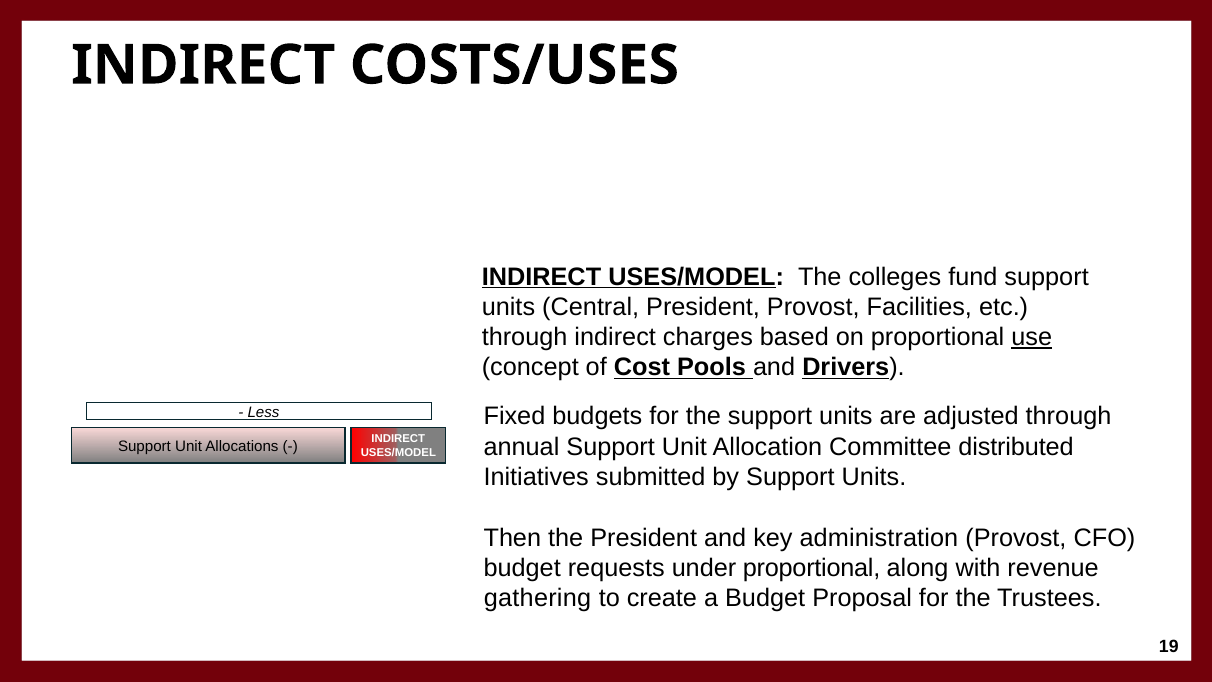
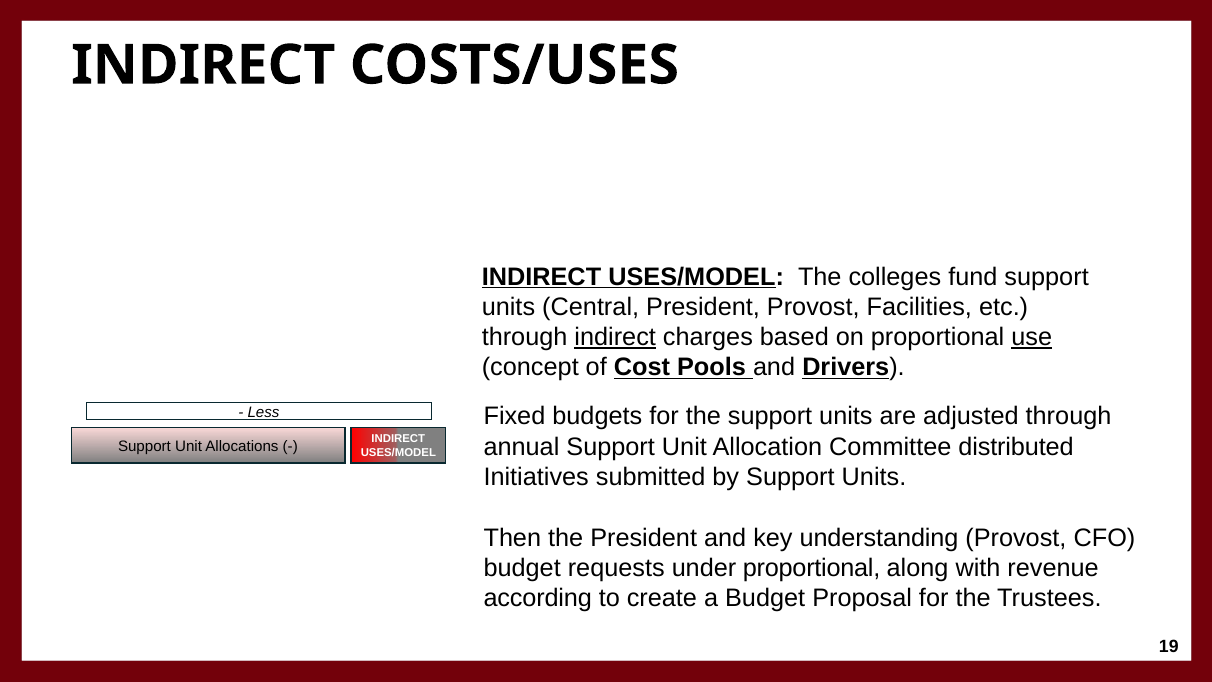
indirect underline: none -> present (615, 337)
administration: administration -> understanding (879, 538)
gathering: gathering -> according (538, 598)
